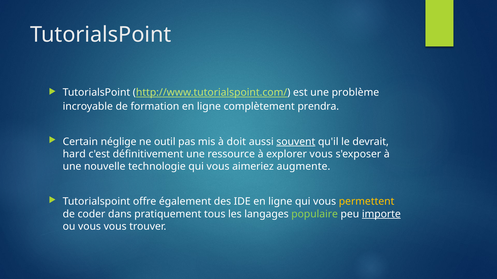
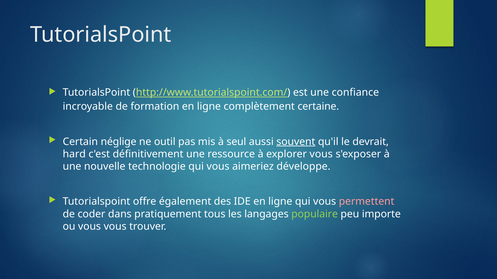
problème: problème -> confiance (355, 92)
prendra: prendra -> certaine (318, 107)
doit: doit -> seul (236, 142)
augmente: augmente -> développe (303, 167)
permettent colour: yellow -> pink (367, 202)
importe underline: present -> none (381, 214)
